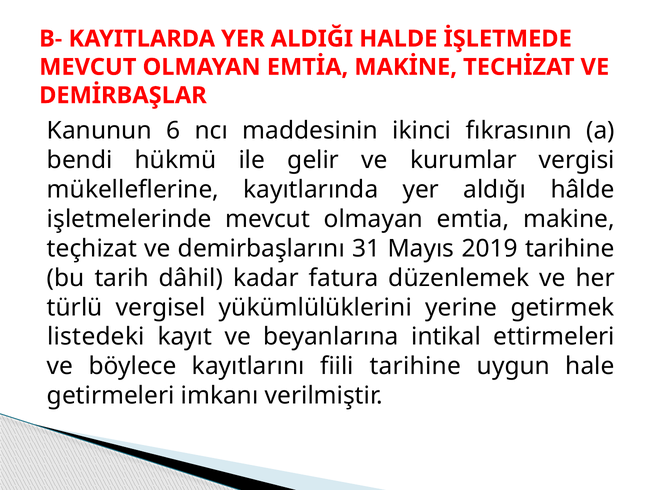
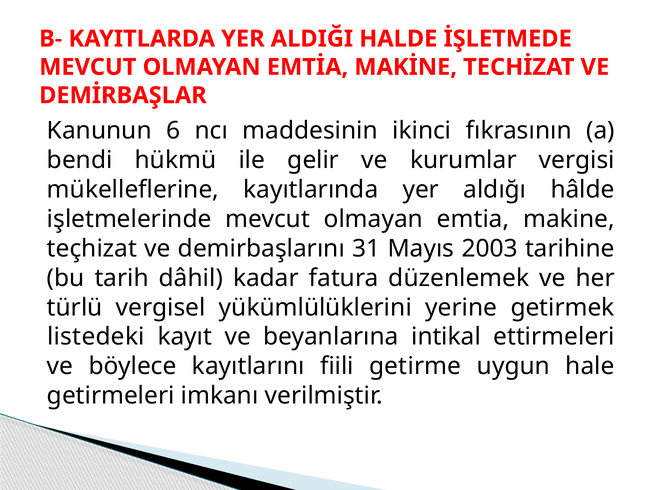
2019: 2019 -> 2003 (490, 249)
fiili tarihine: tarihine -> getirme (415, 367)
